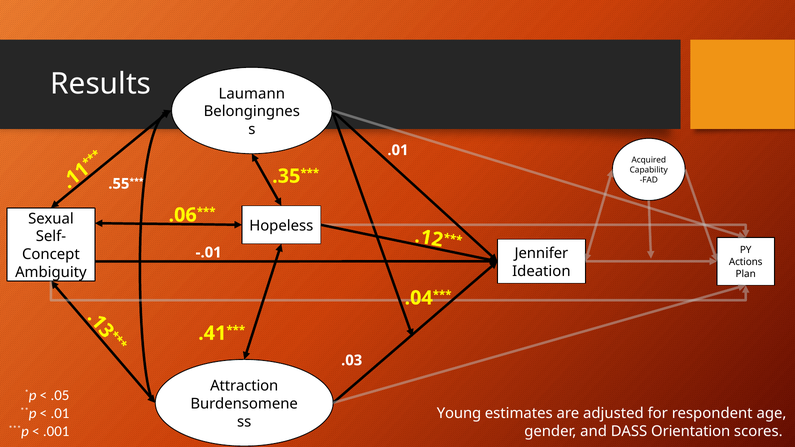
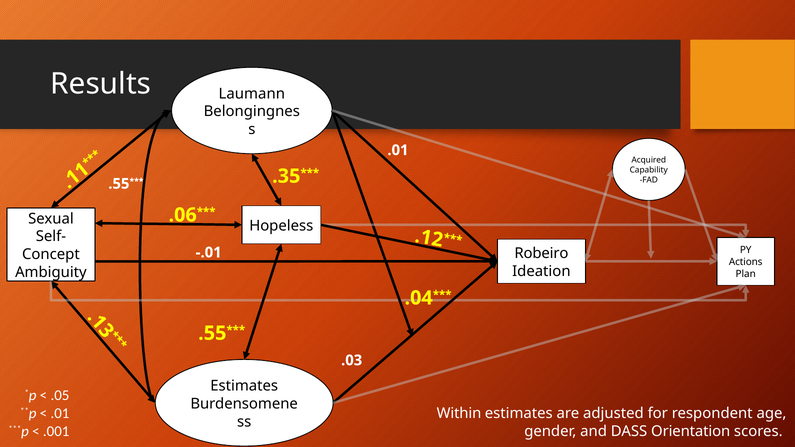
Jennifer: Jennifer -> Robeiro (541, 254)
.41: .41 -> .55 (212, 333)
Attraction: Attraction -> Estimates (244, 386)
Young: Young -> Within (459, 414)
